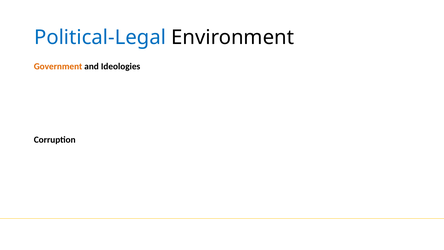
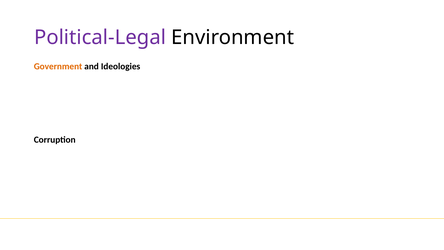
Political-Legal colour: blue -> purple (100, 37)
